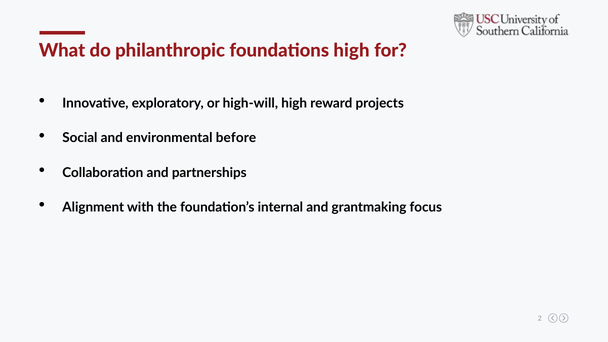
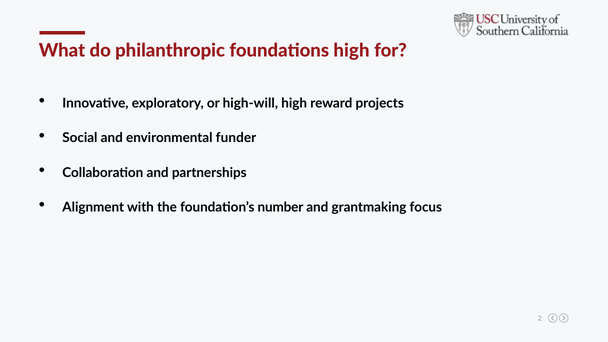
before: before -> funder (236, 138)
internal: internal -> number (280, 207)
